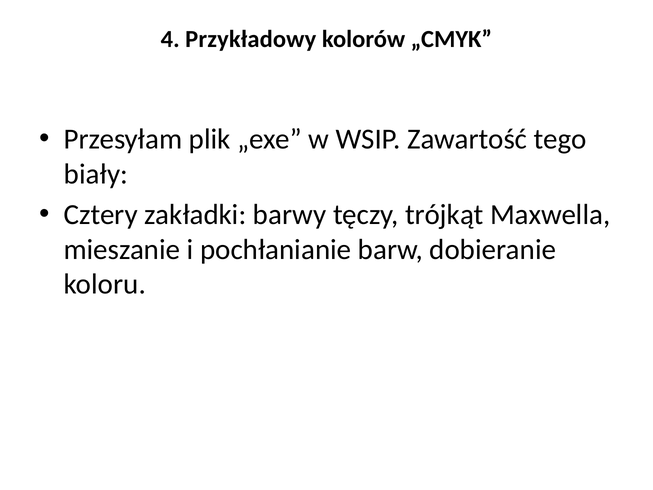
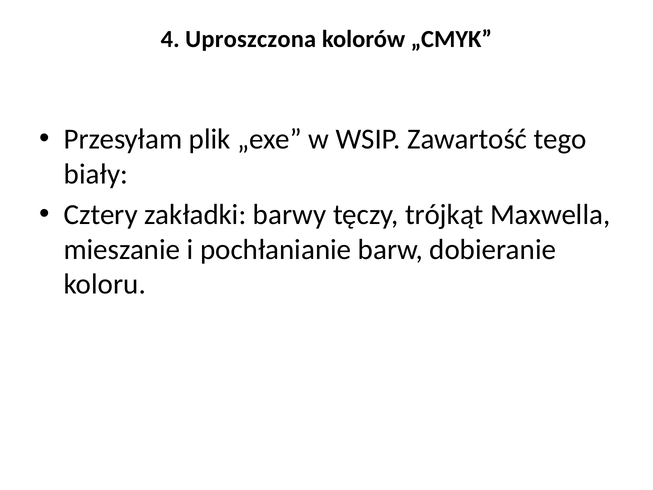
Przykładowy: Przykładowy -> Uproszczona (251, 39)
